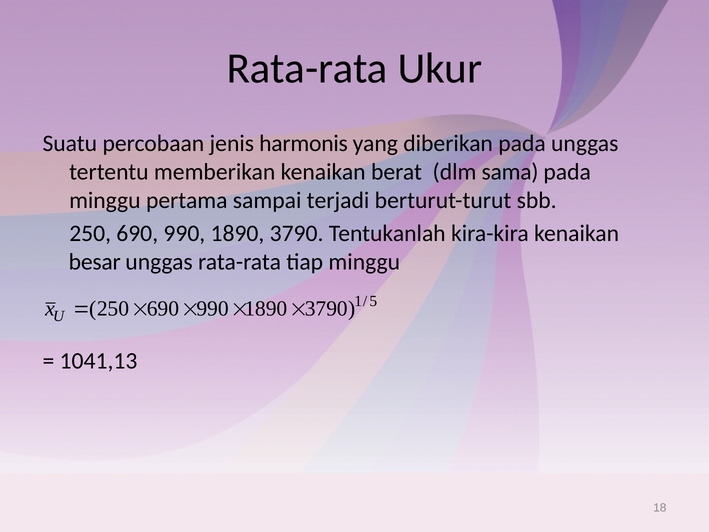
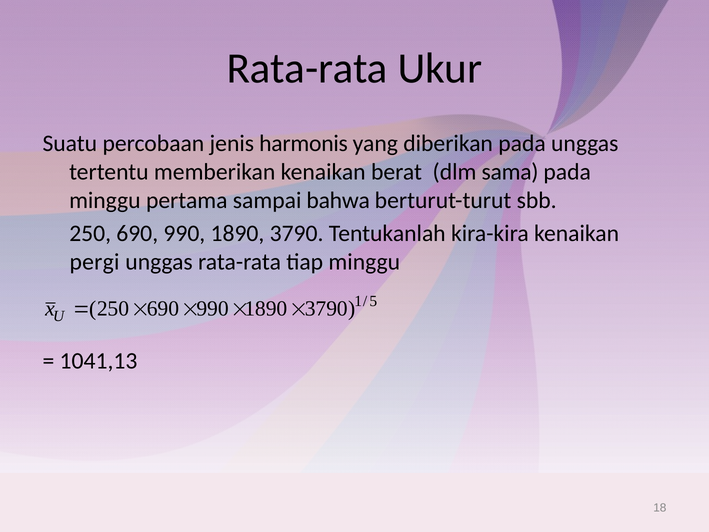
terjadi: terjadi -> bahwa (338, 200)
besar: besar -> pergi (94, 262)
